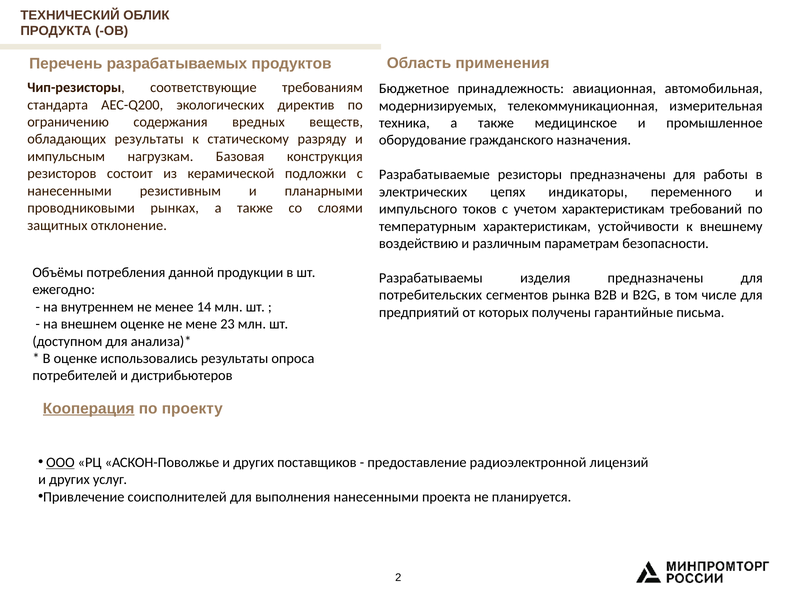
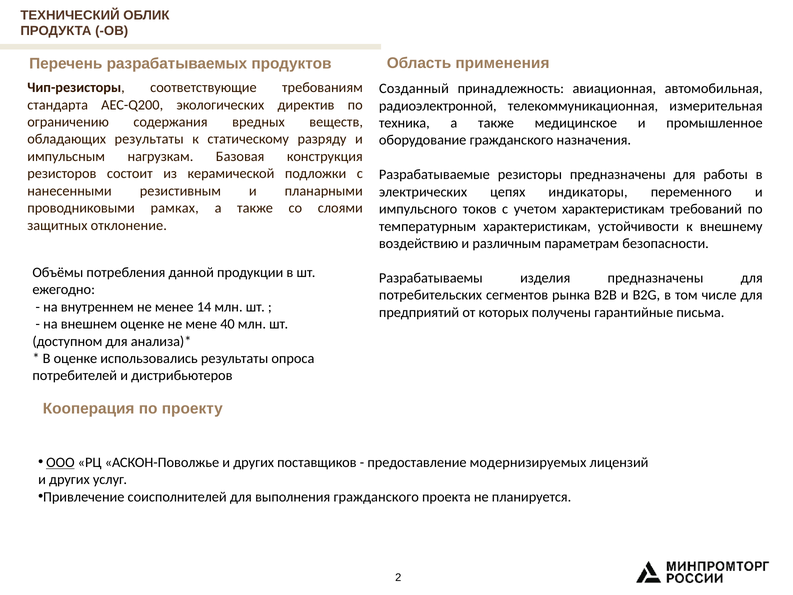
Бюджетное: Бюджетное -> Созданный (414, 89)
модернизируемых: модернизируемых -> радиоэлектронной (438, 106)
рынках: рынках -> рамках (175, 208)
23: 23 -> 40 (227, 324)
Кооперация underline: present -> none (89, 408)
радиоэлектронной: радиоэлектронной -> модернизируемых (528, 462)
выполнения нанесенными: нанесенными -> гражданского (376, 497)
